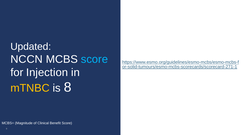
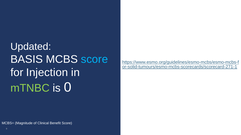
NCCN: NCCN -> BASIS (27, 59)
mTNBC colour: yellow -> light green (30, 89)
8: 8 -> 0 (68, 88)
